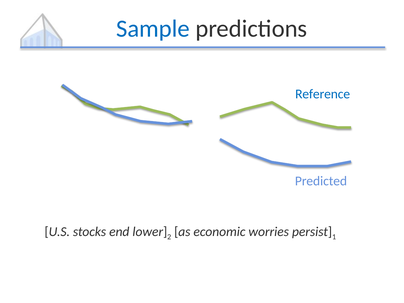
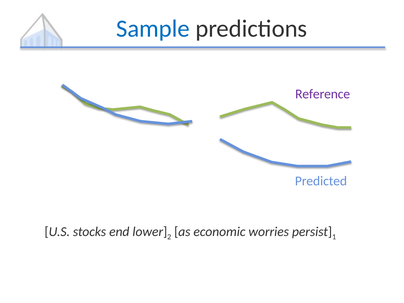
Reference colour: blue -> purple (323, 94)
